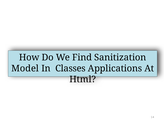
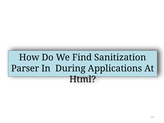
Model: Model -> Parser (25, 68)
Classes: Classes -> During (70, 68)
